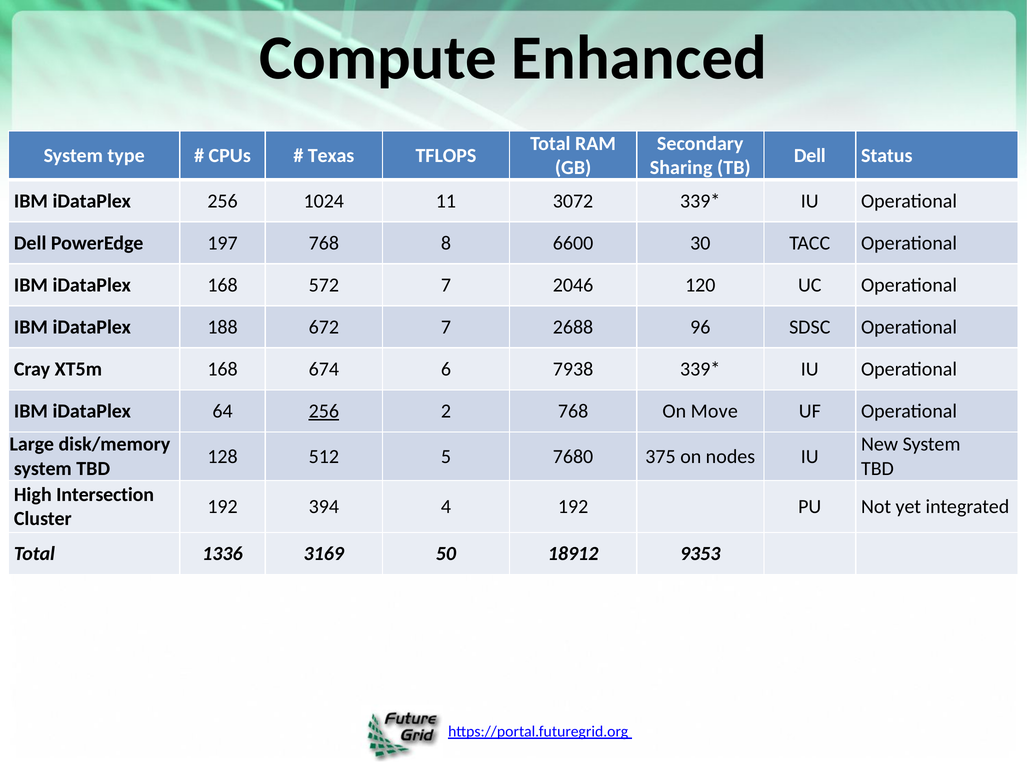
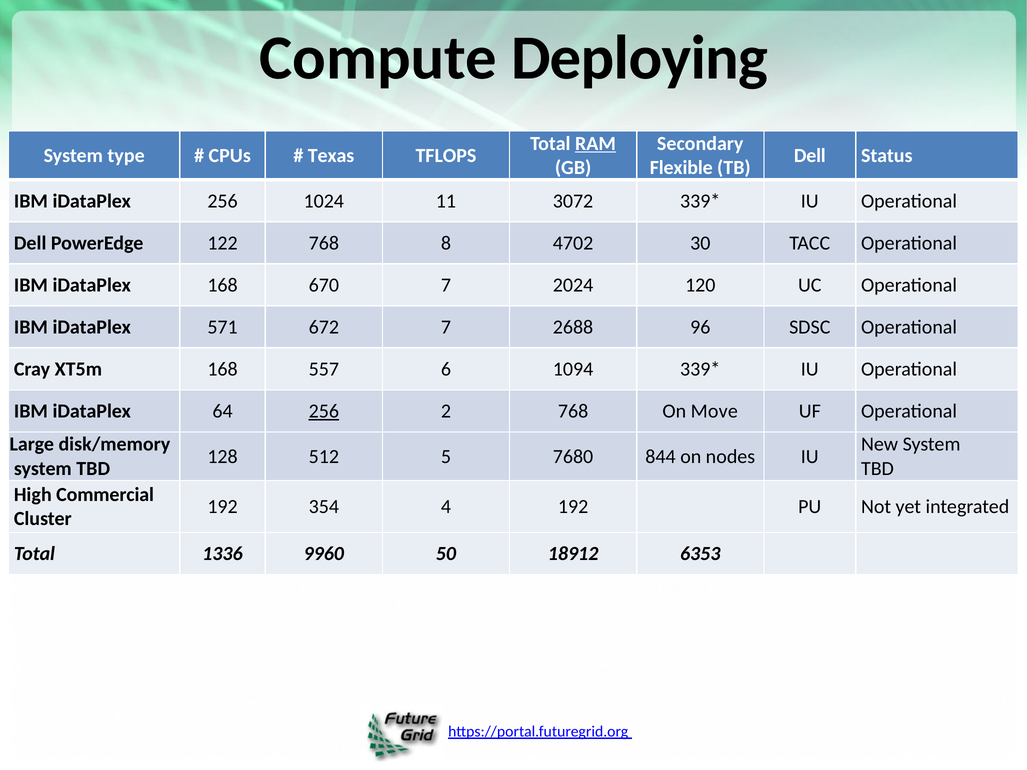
Enhanced: Enhanced -> Deploying (640, 58)
RAM underline: none -> present (595, 144)
Sharing: Sharing -> Flexible (681, 168)
197: 197 -> 122 (223, 243)
6600: 6600 -> 4702 (573, 243)
572: 572 -> 670 (324, 285)
2046: 2046 -> 2024 (573, 285)
188: 188 -> 571 (223, 327)
674: 674 -> 557 (324, 369)
7938: 7938 -> 1094 (573, 369)
375: 375 -> 844 (661, 457)
Intersection: Intersection -> Commercial (105, 495)
394: 394 -> 354 (324, 507)
3169: 3169 -> 9960 (324, 554)
9353: 9353 -> 6353 (700, 554)
